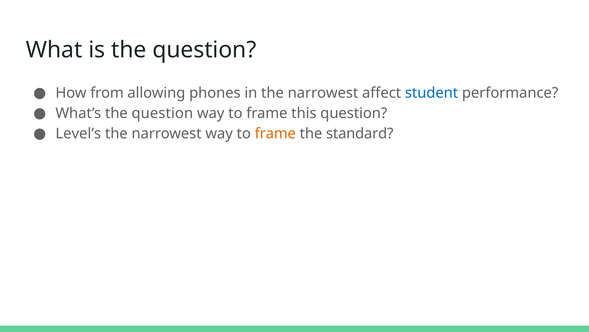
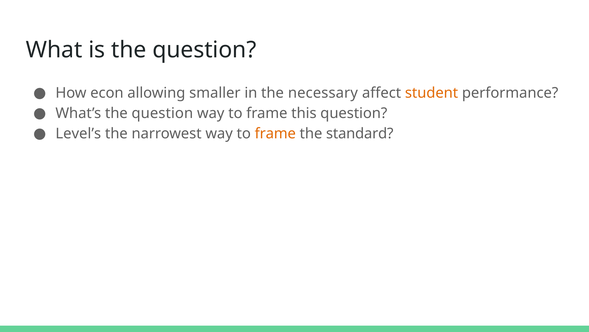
from: from -> econ (107, 93)
phones: phones -> smaller (215, 93)
in the narrowest: narrowest -> necessary (323, 93)
student colour: blue -> orange (432, 93)
